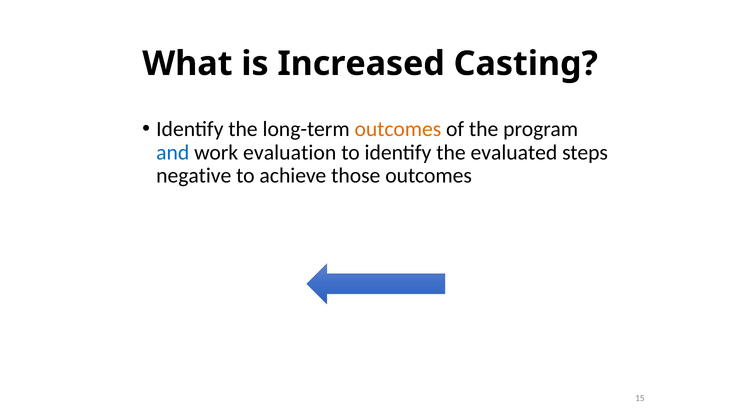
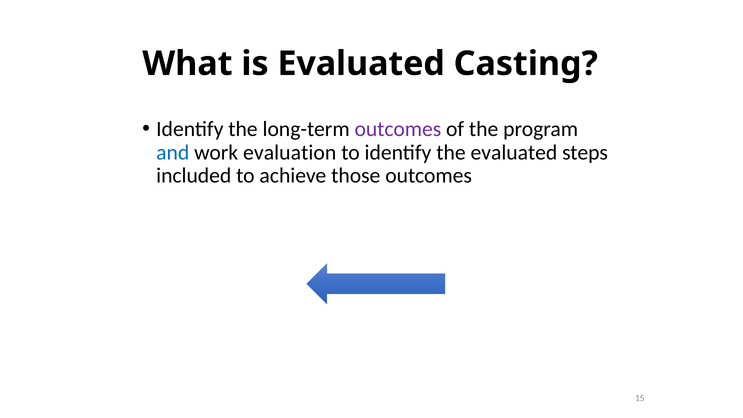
is Increased: Increased -> Evaluated (361, 64)
outcomes colour: orange -> purple (398, 129)
negative: negative -> included (194, 176)
